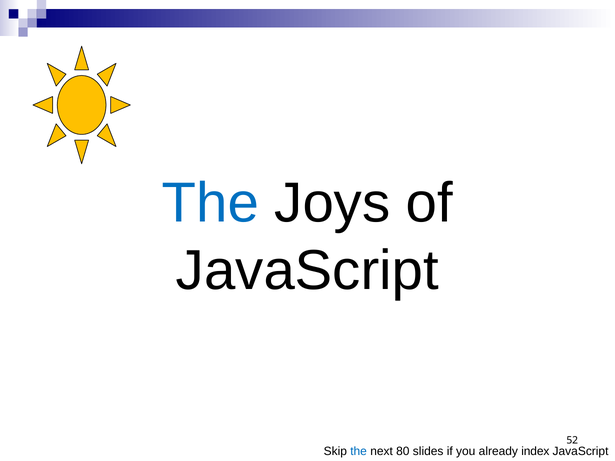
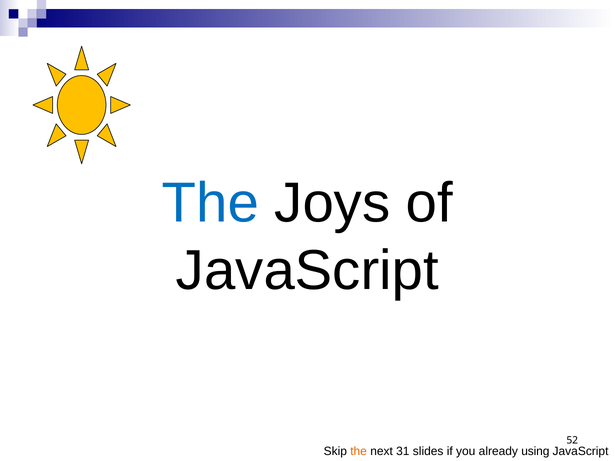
the colour: blue -> orange (359, 452)
80: 80 -> 31 (403, 452)
index: index -> using (535, 452)
